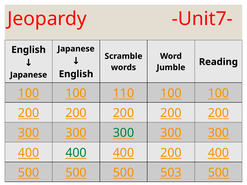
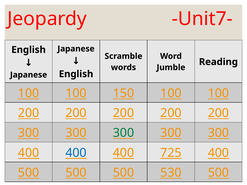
110: 110 -> 150 (123, 93)
400 colour: green -> blue (76, 153)
400 200: 200 -> 725 (171, 153)
503: 503 -> 530 (171, 173)
